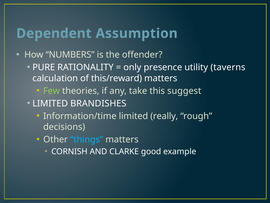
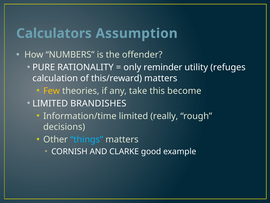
Dependent: Dependent -> Calculators (54, 33)
presence: presence -> reminder (163, 67)
taverns: taverns -> refuges (228, 67)
Few colour: light green -> yellow (52, 91)
suggest: suggest -> become (184, 91)
